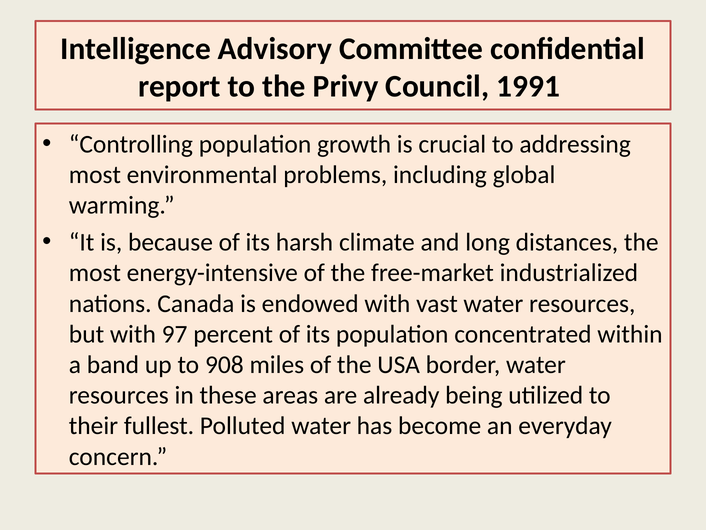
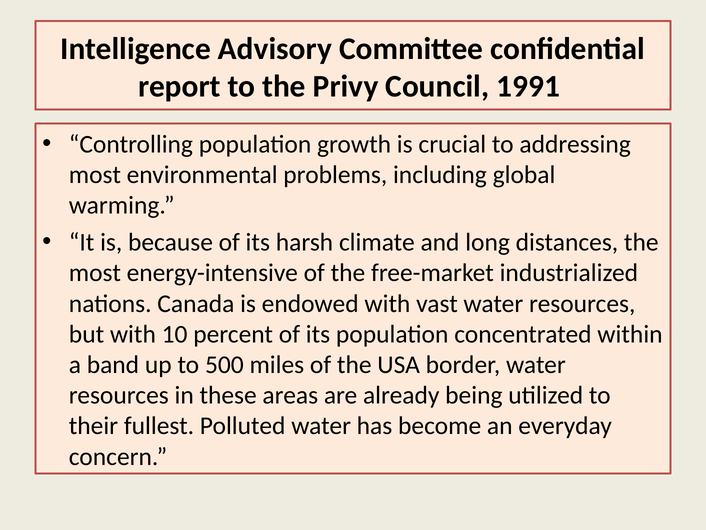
97: 97 -> 10 (175, 334)
908: 908 -> 500 (224, 364)
